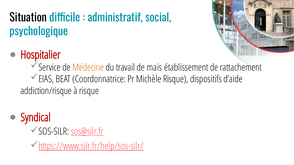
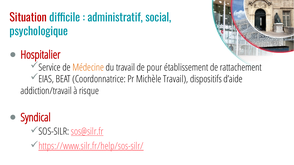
Situation colour: black -> red (28, 18)
mais: mais -> pour (154, 68)
Michèle Risque: Risque -> Travail (176, 79)
addiction/risque: addiction/risque -> addiction/travail (46, 91)
